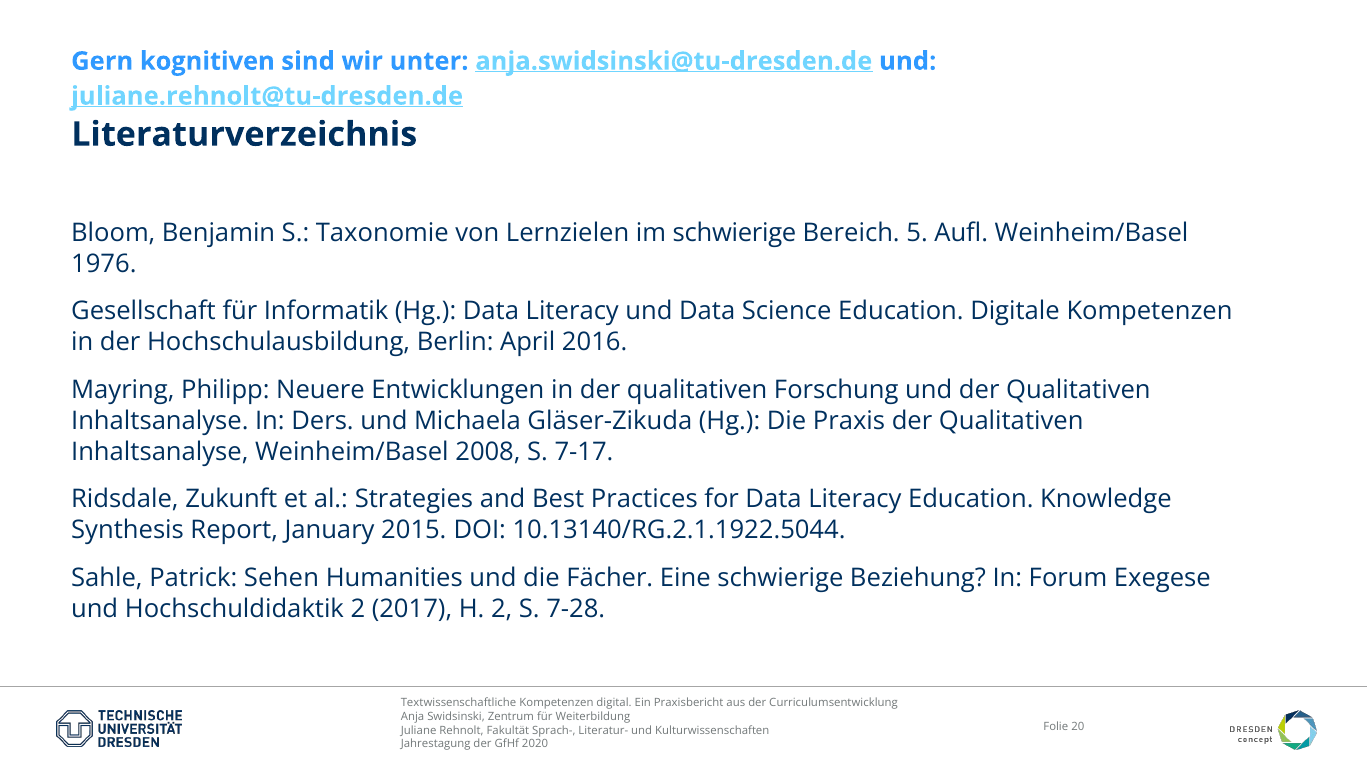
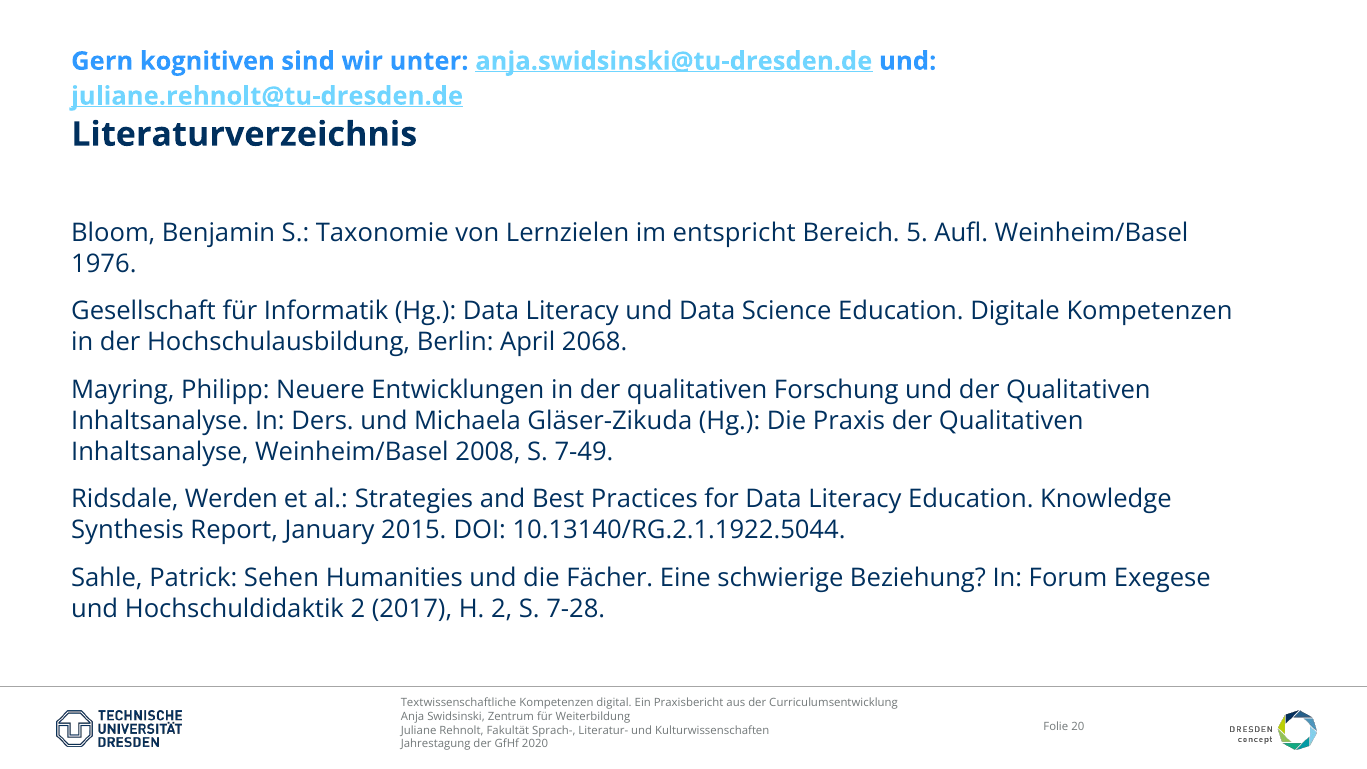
im schwierige: schwierige -> entspricht (734, 233)
2016: 2016 -> 2068 (595, 342)
7-17: 7-17 -> 7-49 (584, 452)
Zukunft: Zukunft -> Werden (231, 499)
